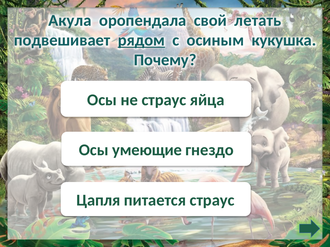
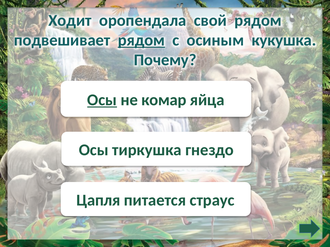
Акула: Акула -> Ходит (70, 21)
свой летать: летать -> рядом (258, 21)
Осы underline: none -> present (102, 100)
не страус: страус -> комар (164, 100)
умеющие: умеющие -> тиркушка (147, 150)
